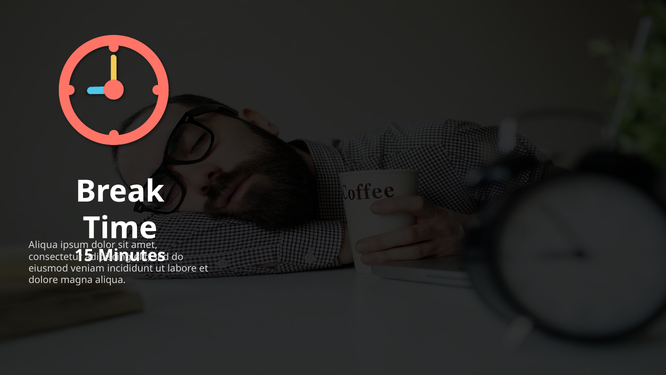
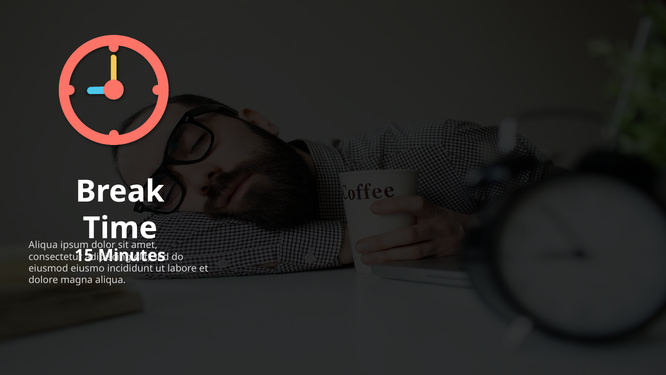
veniam: veniam -> eiusmo (88, 268)
